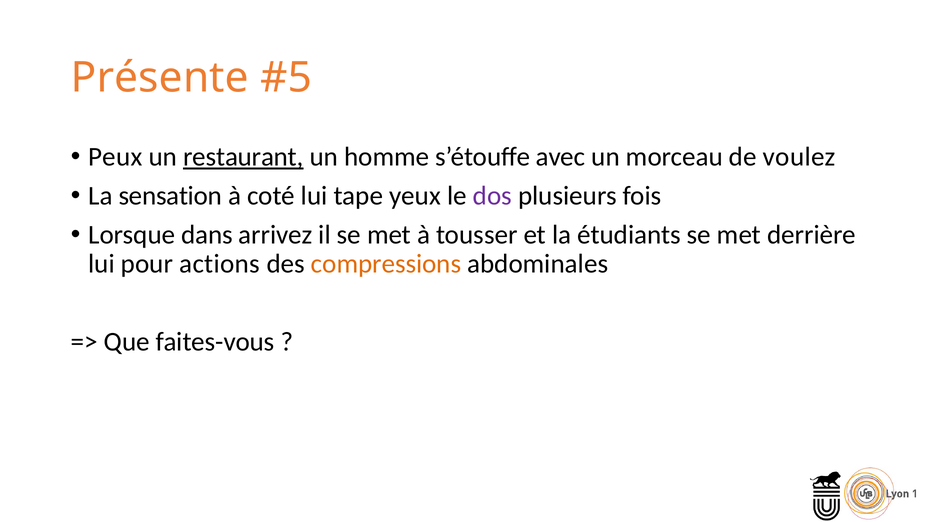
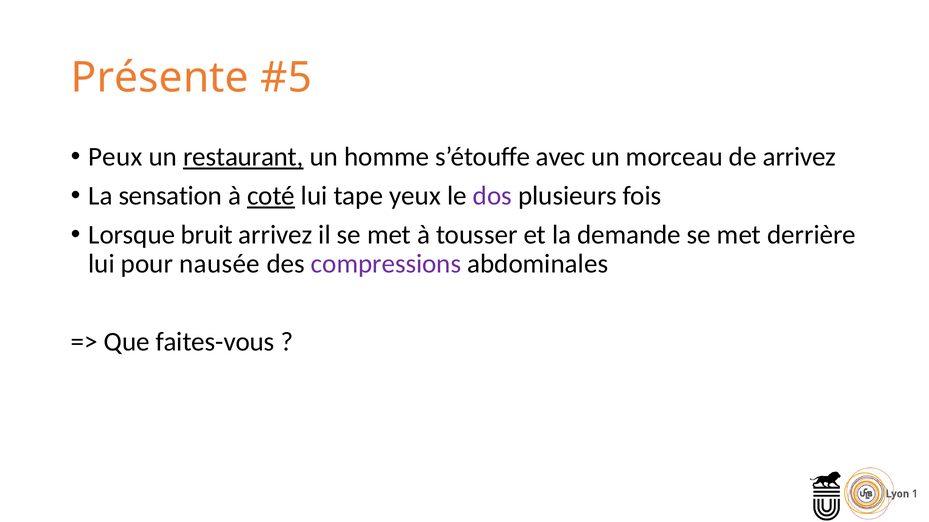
de voulez: voulez -> arrivez (799, 157)
coté underline: none -> present (271, 196)
dans: dans -> bruit (207, 235)
étudiants: étudiants -> demande (629, 235)
actions: actions -> nausée (220, 264)
compressions colour: orange -> purple (386, 264)
